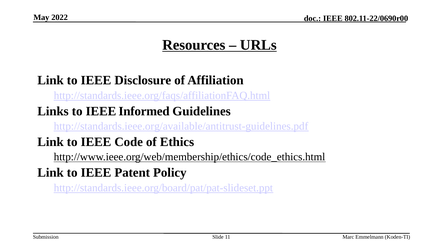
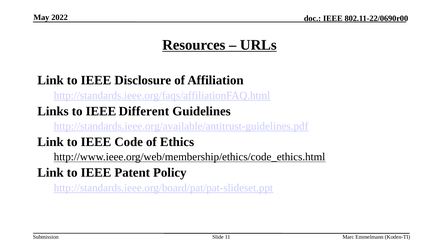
Informed: Informed -> Different (144, 111)
